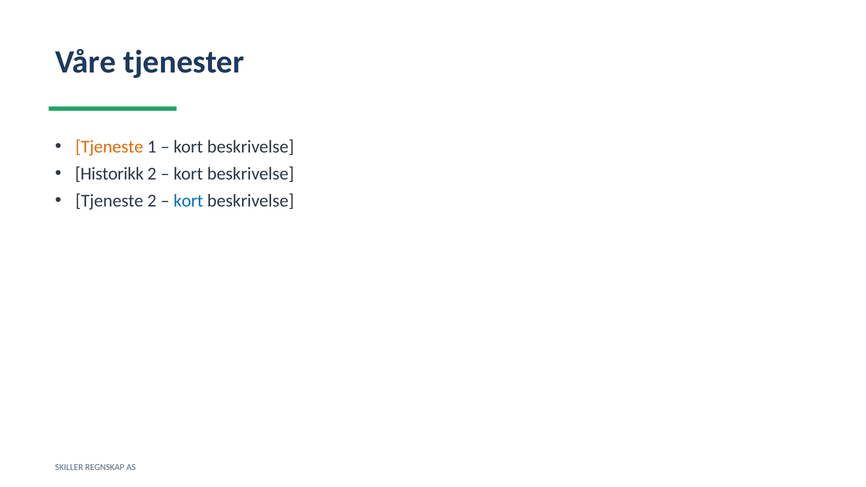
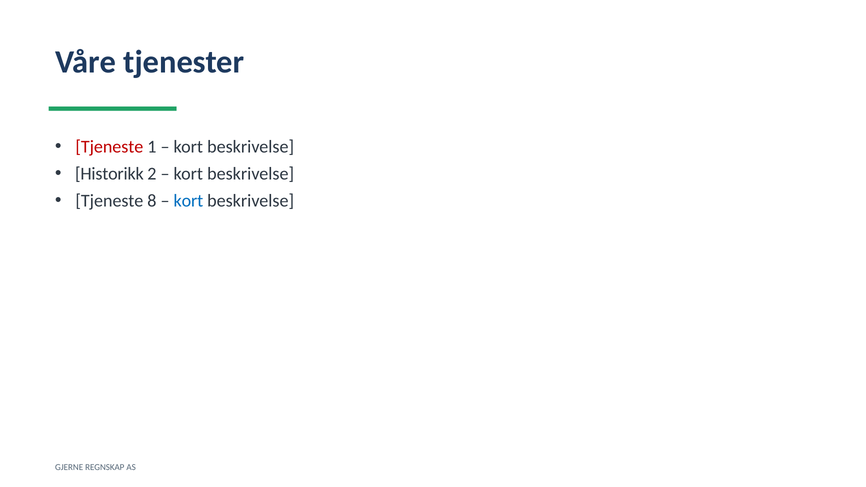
Tjeneste colour: orange -> red (109, 147)
Tjeneste 2: 2 -> 8 (152, 201)
SKILLER: SKILLER -> GJERNE (69, 467)
